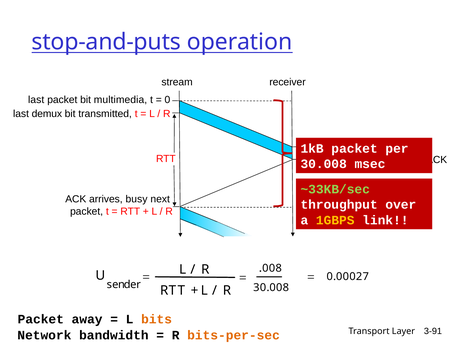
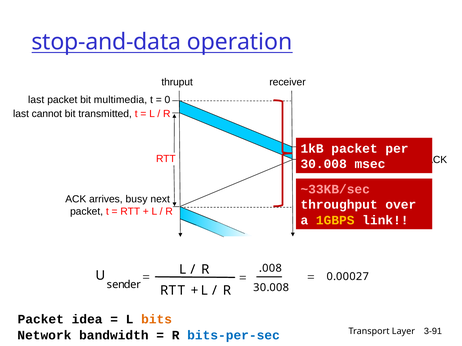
stop-and-puts: stop-and-puts -> stop-and-data (106, 42)
stream: stream -> thruput (177, 82)
demux: demux -> cannot (47, 114)
~33KB/sec colour: light green -> pink (335, 190)
away: away -> idea (87, 320)
bits-per-sec colour: orange -> blue (233, 336)
